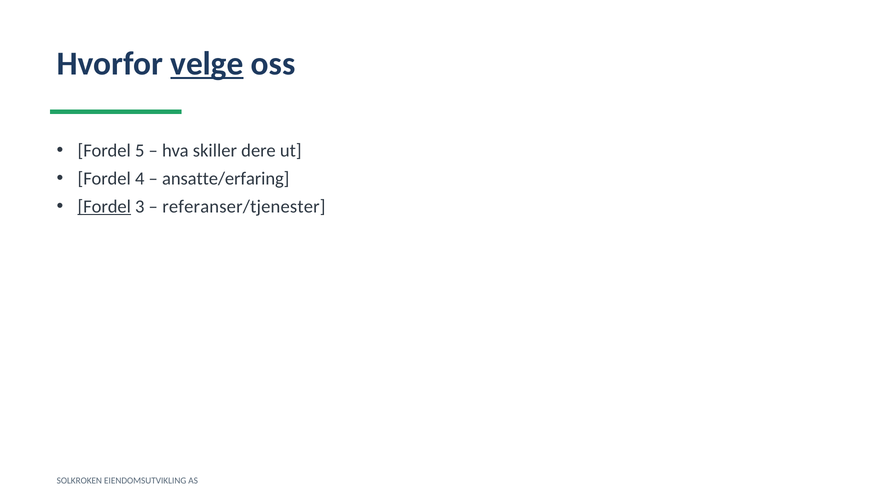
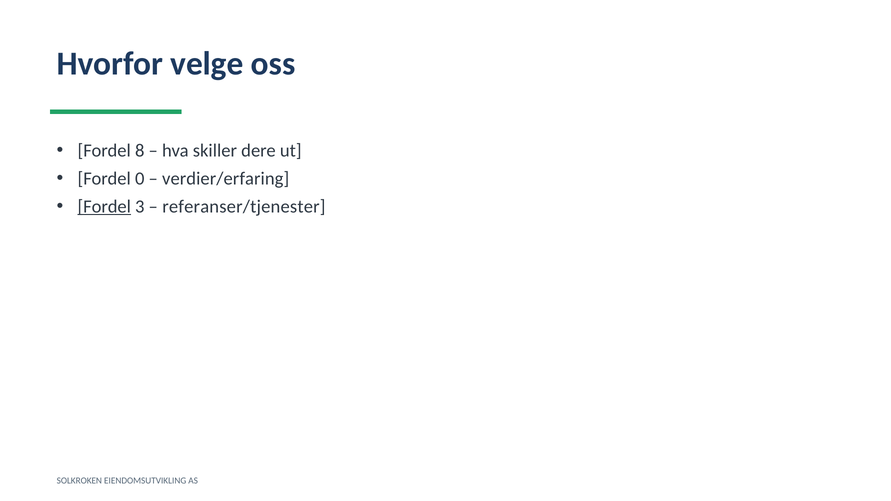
velge underline: present -> none (207, 64)
5: 5 -> 8 (140, 151)
4: 4 -> 0 (140, 179)
ansatte/erfaring: ansatte/erfaring -> verdier/erfaring (226, 179)
